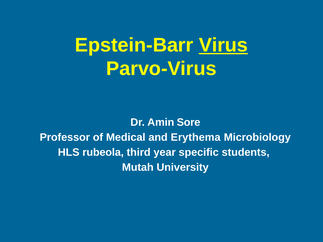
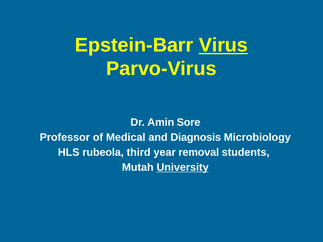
Erythema: Erythema -> Diagnosis (196, 137)
specific: specific -> removal (199, 152)
University underline: none -> present (183, 168)
